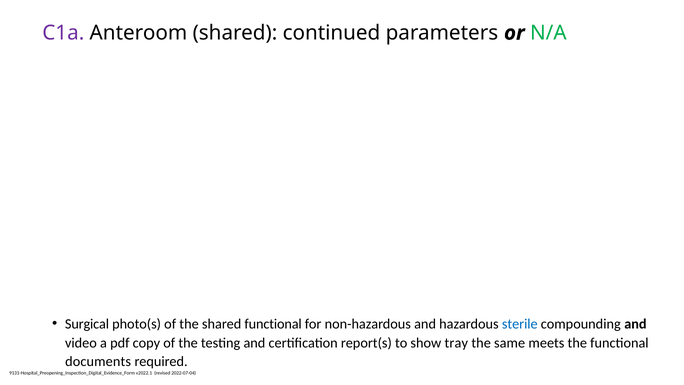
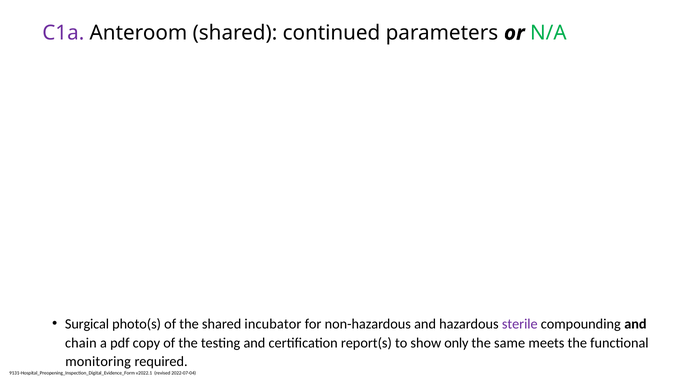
shared functional: functional -> incubator (273, 324)
sterile colour: blue -> purple (520, 324)
video: video -> chain (81, 343)
tray: tray -> only (456, 343)
documents: documents -> monitoring (98, 361)
